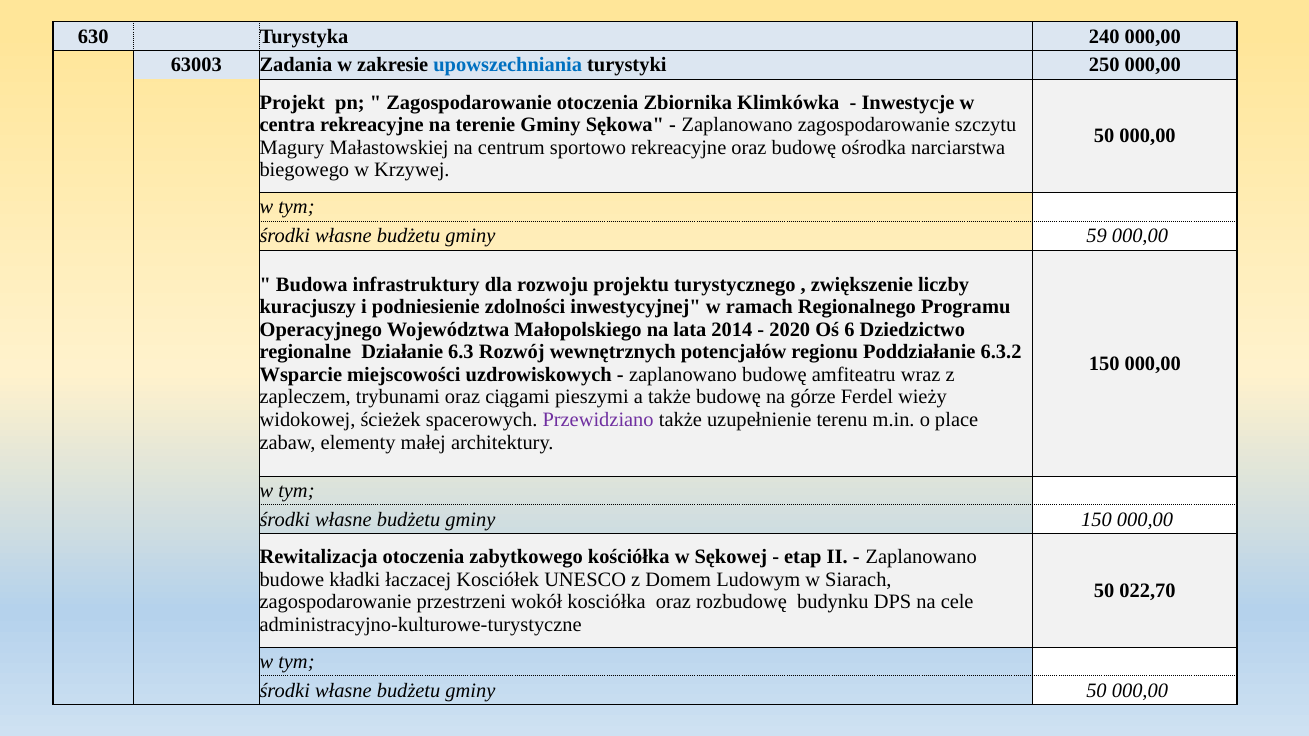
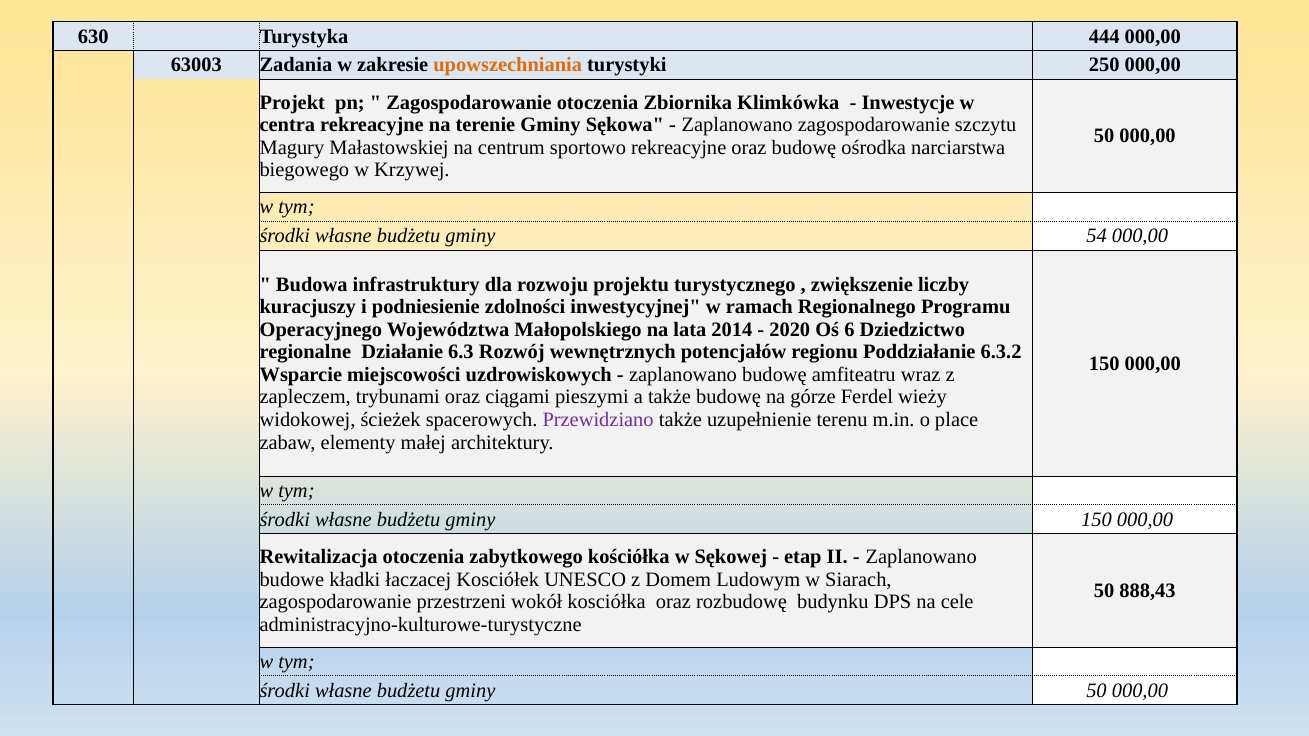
240: 240 -> 444 (1104, 36)
upowszechniania colour: blue -> orange (508, 65)
59: 59 -> 54 (1097, 236)
022,70: 022,70 -> 888,43 (1148, 591)
